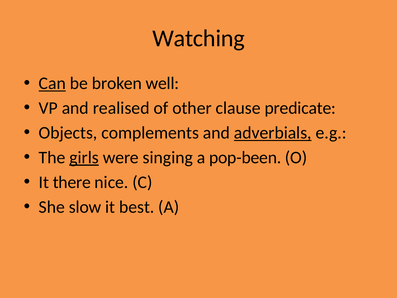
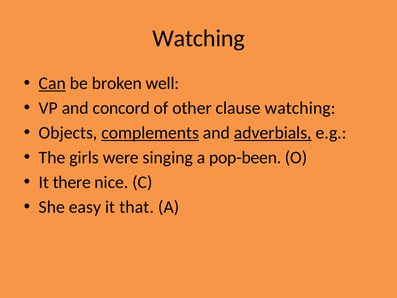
realised: realised -> concord (121, 108)
clause predicate: predicate -> watching (300, 108)
complements underline: none -> present (150, 133)
girls underline: present -> none (84, 157)
slow: slow -> easy (85, 207)
best: best -> that (137, 207)
